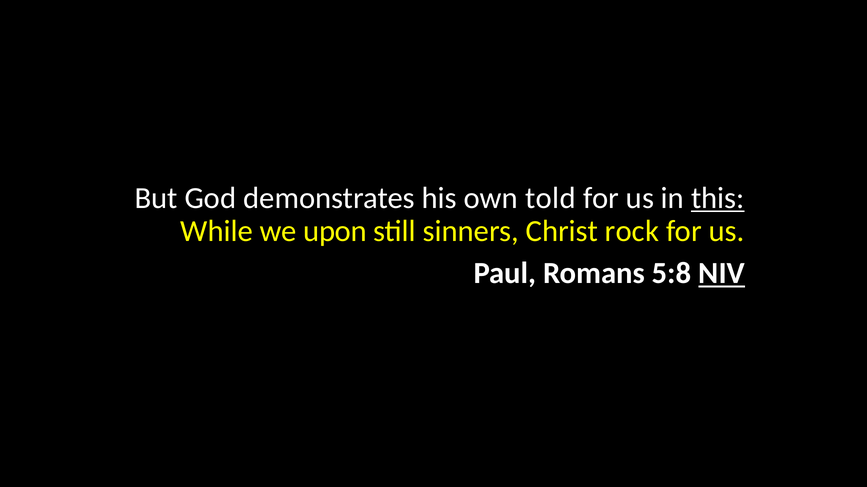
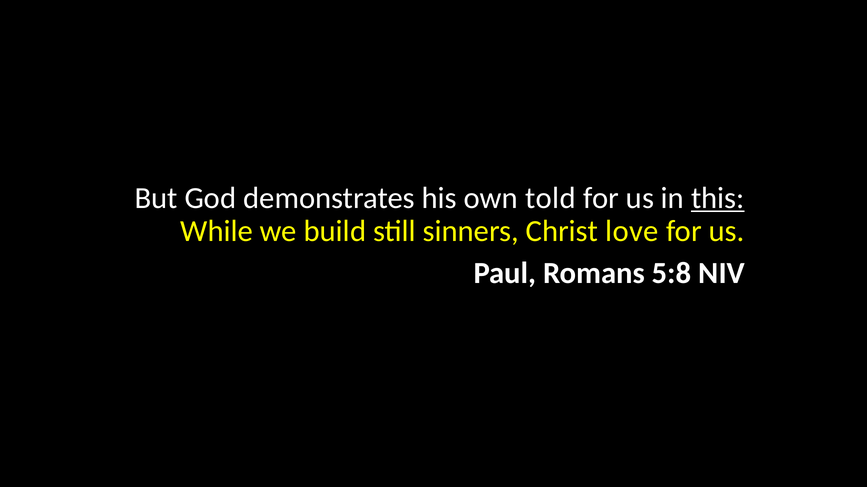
upon: upon -> build (335, 231)
rock: rock -> love (632, 231)
NIV underline: present -> none (722, 274)
